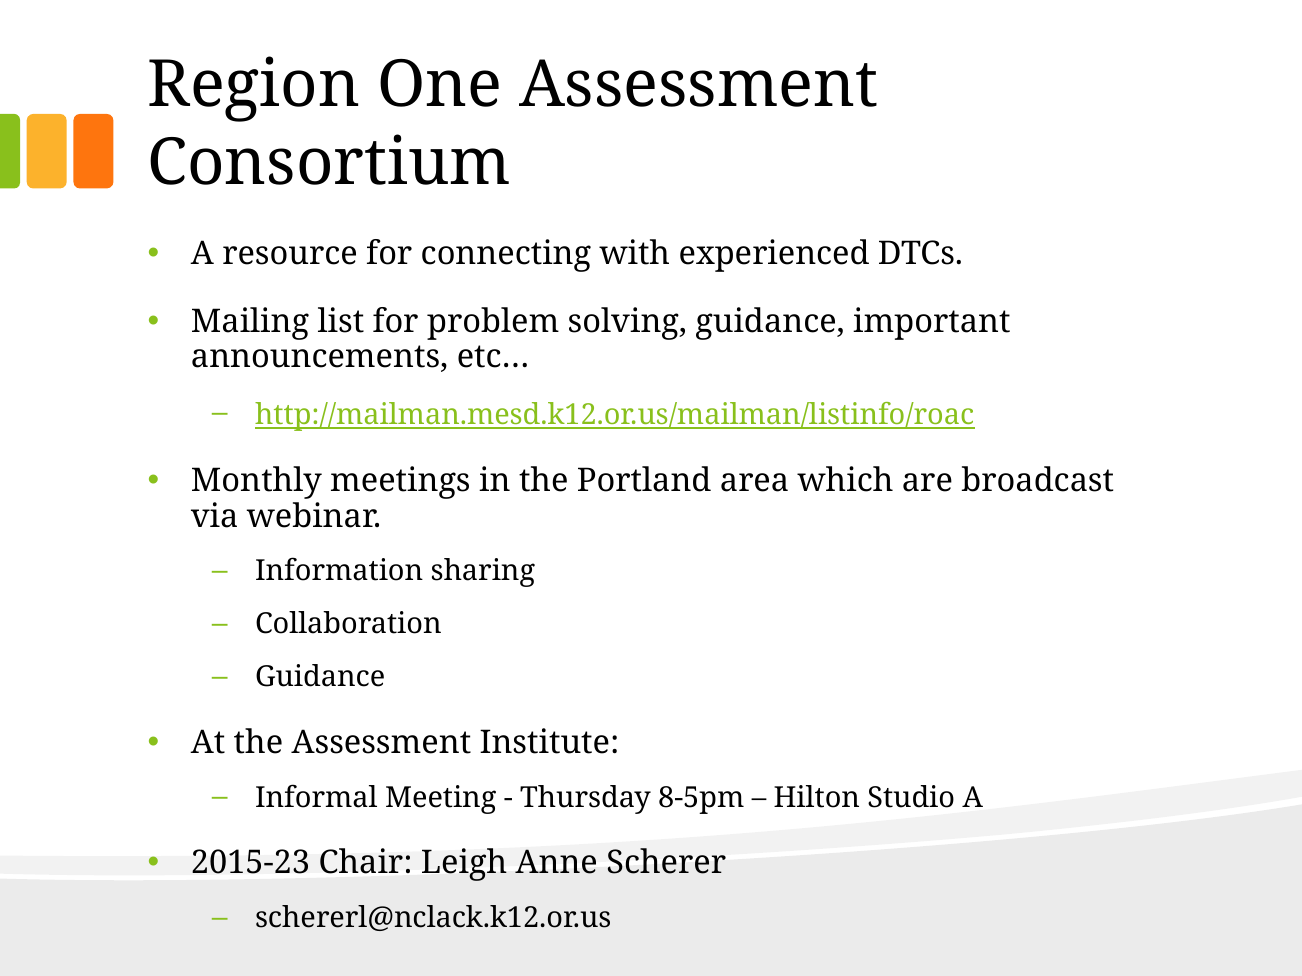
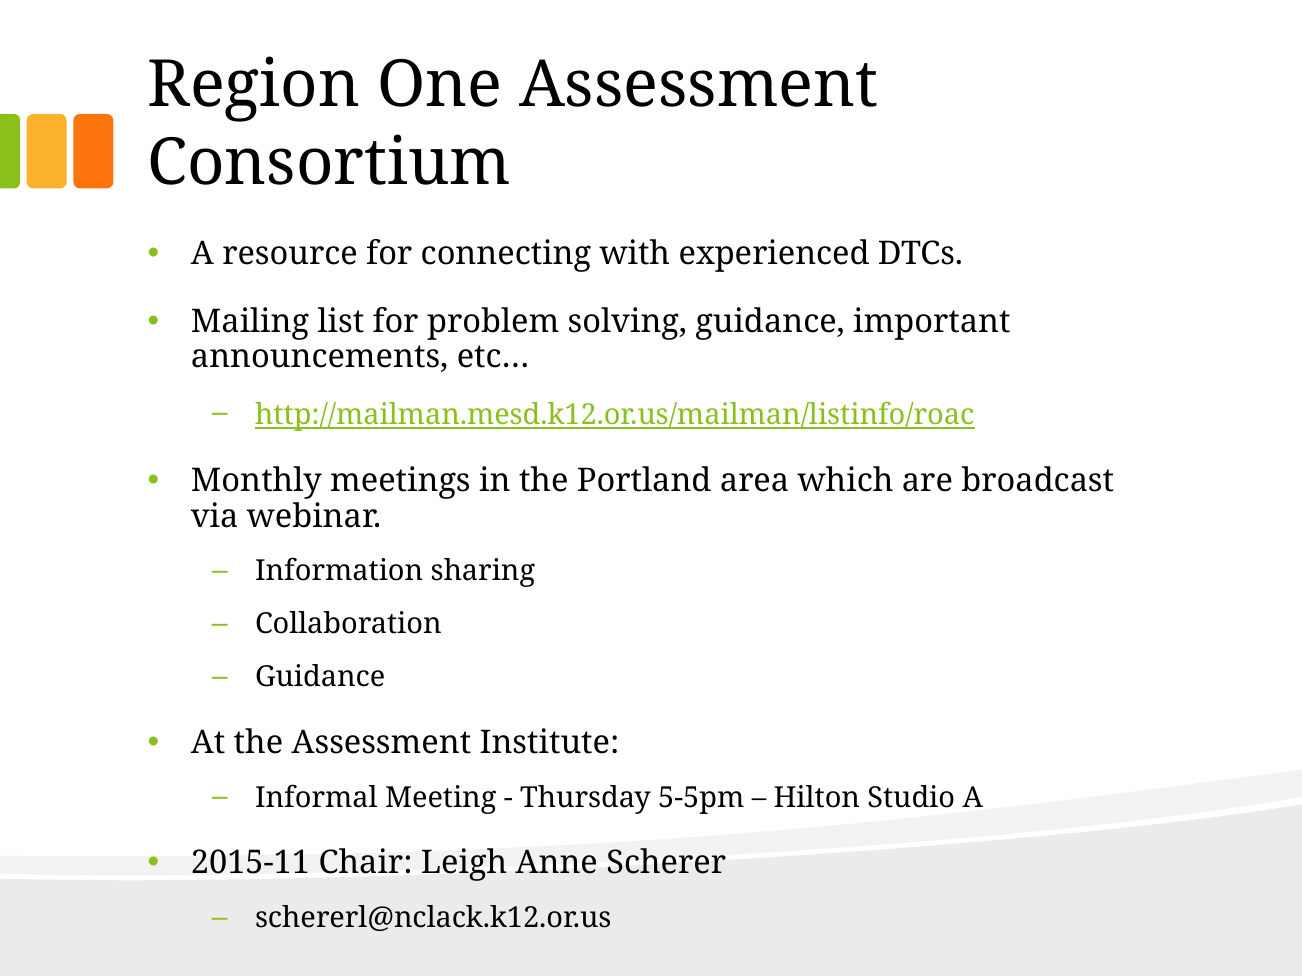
8-5pm: 8-5pm -> 5-5pm (701, 798)
2015-23: 2015-23 -> 2015-11 (251, 864)
